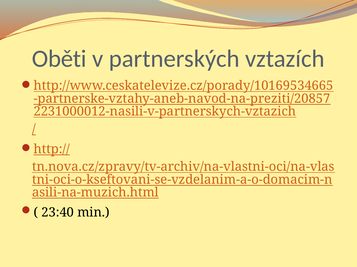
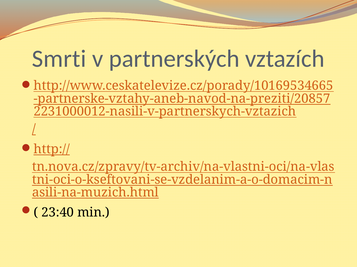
Oběti: Oběti -> Smrti (59, 59)
